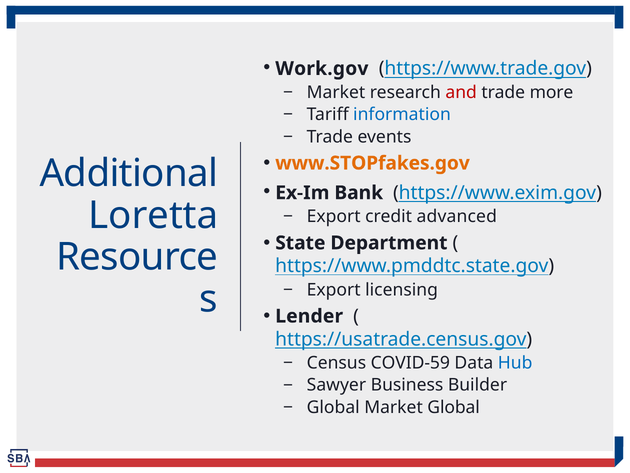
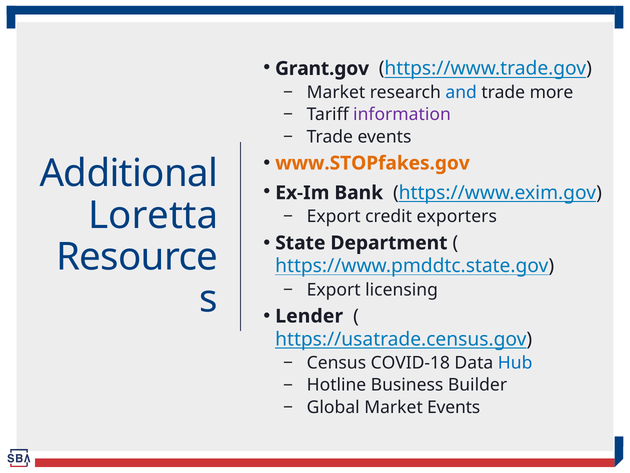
Work.gov: Work.gov -> Grant.gov (322, 68)
and colour: red -> blue (461, 92)
information colour: blue -> purple (402, 114)
advanced: advanced -> exporters (457, 216)
COVID-59: COVID-59 -> COVID-18 (410, 363)
Sawyer: Sawyer -> Hotline (336, 385)
Market Global: Global -> Events (454, 407)
